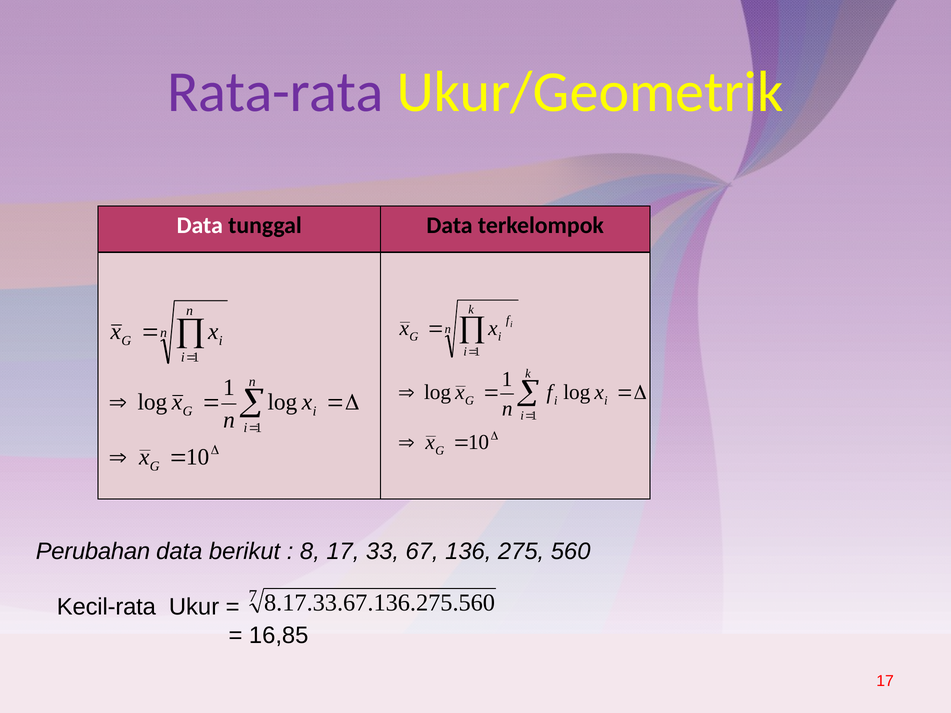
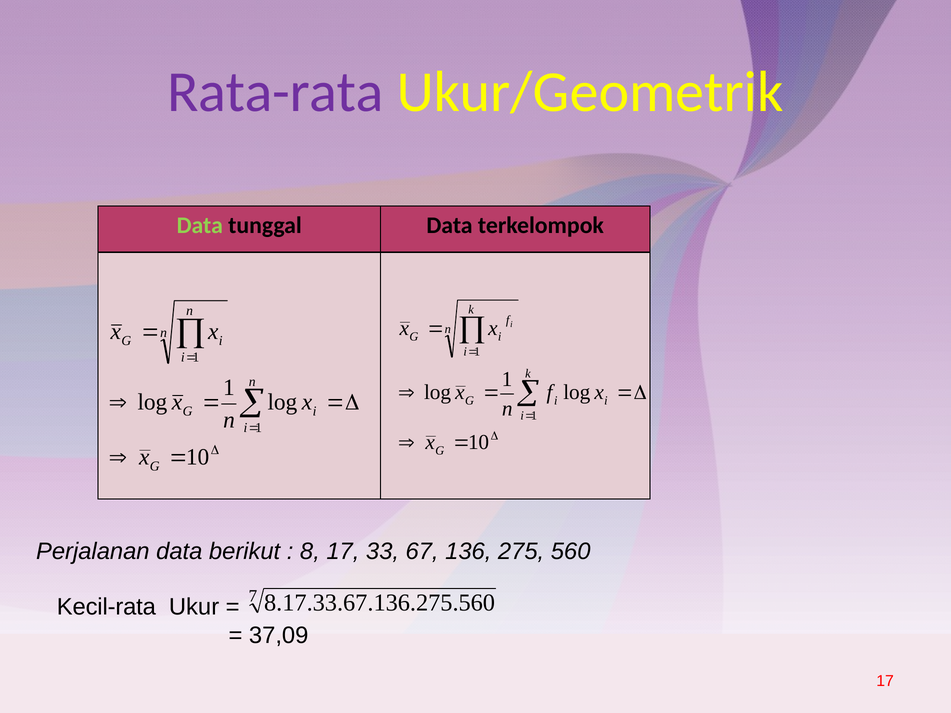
Data colour: white -> light green (200, 226)
Perubahan: Perubahan -> Perjalanan (93, 552)
16,85: 16,85 -> 37,09 (279, 636)
